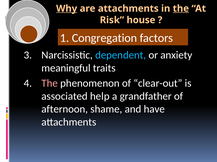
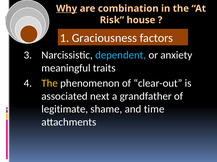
are attachments: attachments -> combination (128, 9)
the underline: present -> none (181, 9)
Congregation: Congregation -> Graciousness (104, 38)
The colour: pink -> yellow (50, 84)
help: help -> next (100, 97)
afternoon: afternoon -> legitimate (65, 110)
have: have -> time (154, 110)
